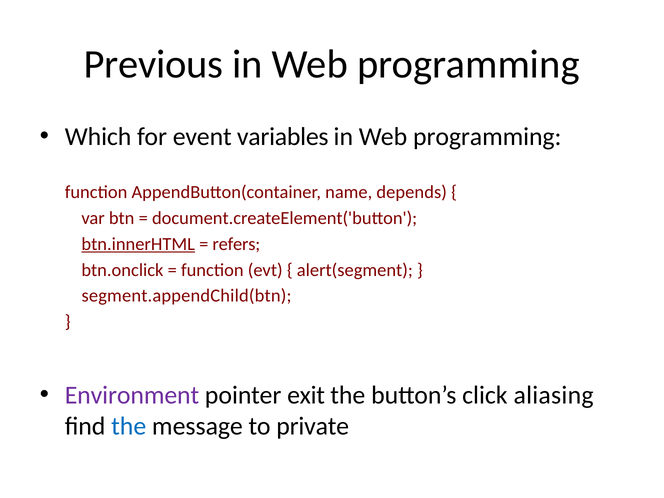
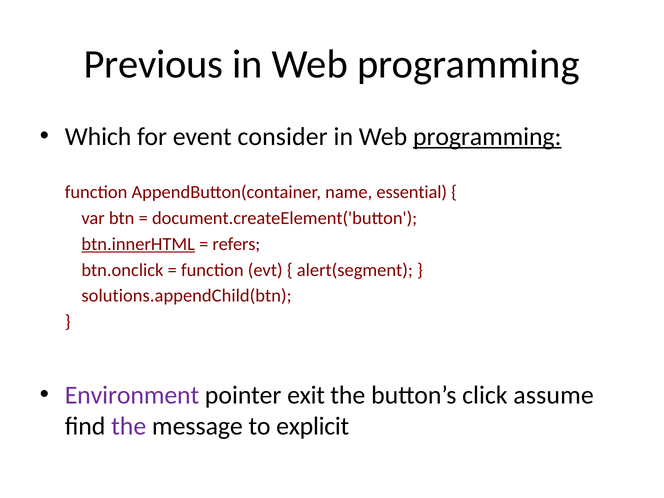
variables: variables -> consider (283, 137)
programming underline: none -> present (487, 137)
depends: depends -> essential (412, 192)
segment.appendChild(btn: segment.appendChild(btn -> solutions.appendChild(btn (187, 296)
aliasing: aliasing -> assume (554, 395)
the colour: blue -> purple (129, 426)
private: private -> explicit (313, 426)
